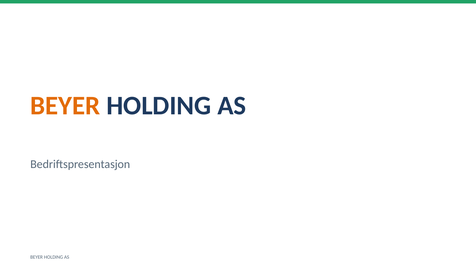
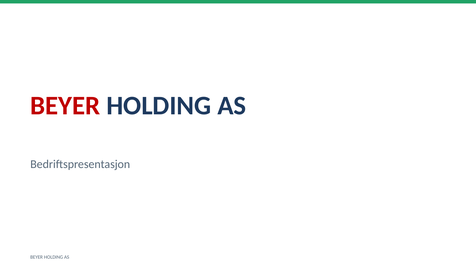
BEYER colour: orange -> red (65, 106)
